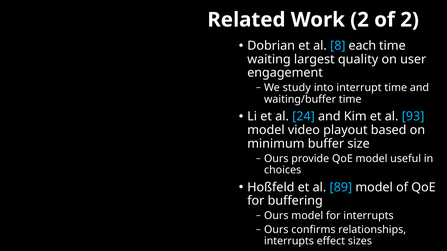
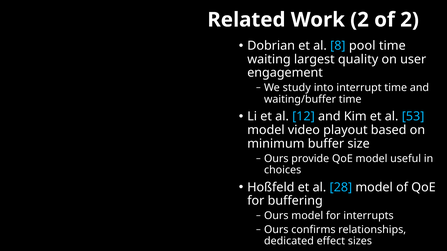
each: each -> pool (362, 46)
24: 24 -> 12 (303, 117)
93: 93 -> 53 (413, 117)
89: 89 -> 28 (341, 188)
interrupts: interrupts -> dedicated (289, 242)
